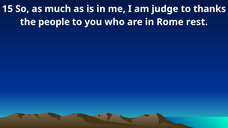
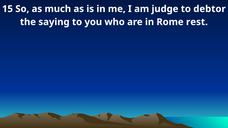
thanks: thanks -> debtor (210, 9)
people: people -> saying (54, 22)
